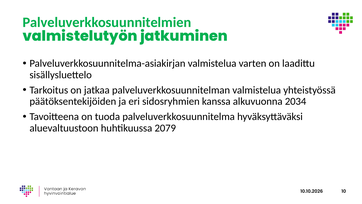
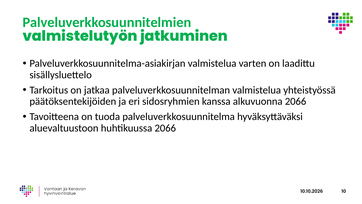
alkuvuonna 2034: 2034 -> 2066 (296, 101)
huhtikuussa 2079: 2079 -> 2066 (165, 128)
